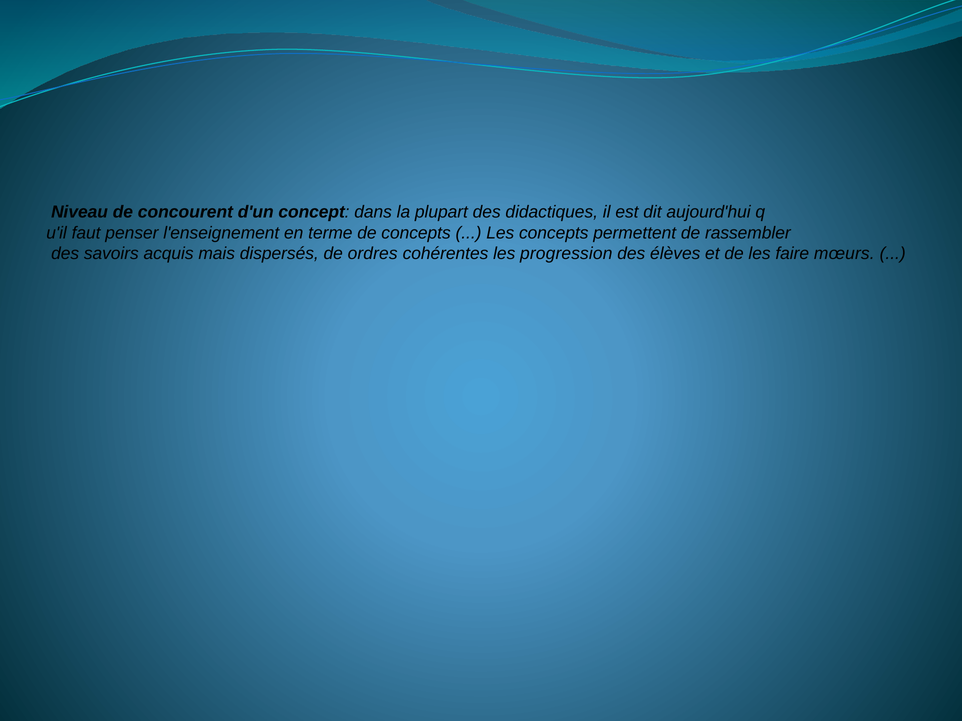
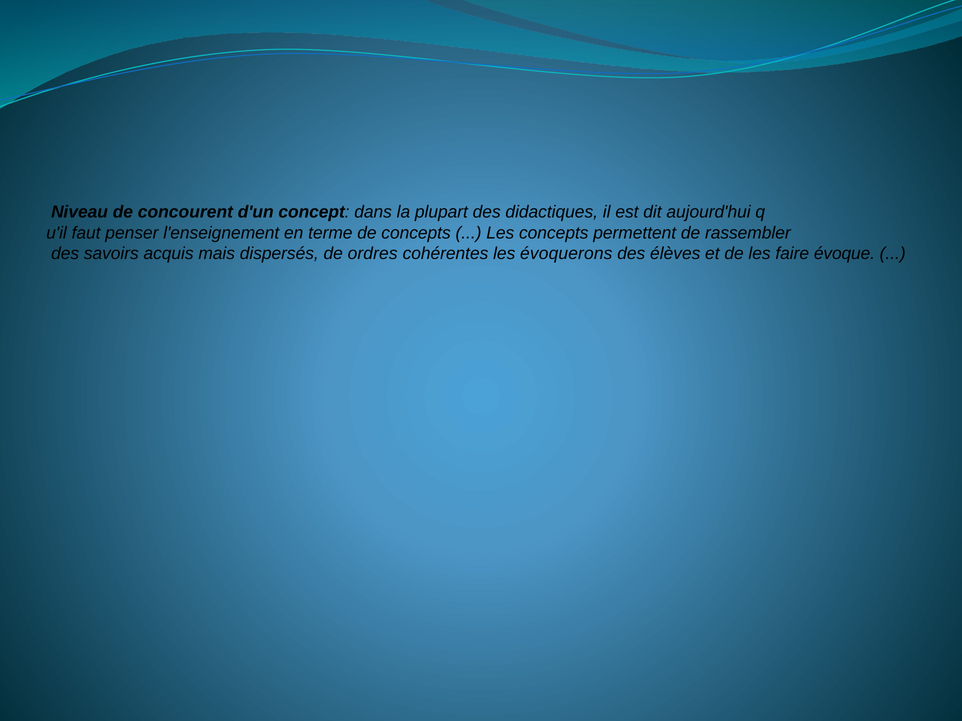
progression: progression -> évoquerons (566, 254)
mœurs: mœurs -> évoque (844, 254)
